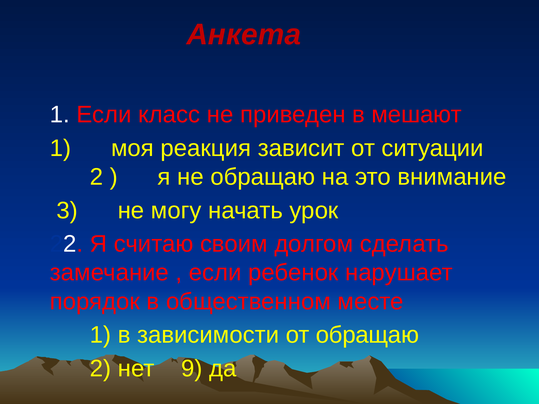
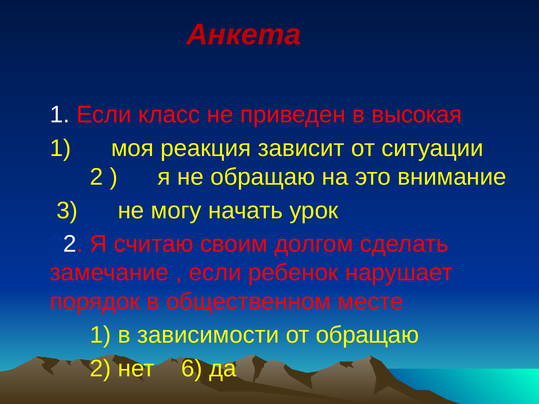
мешают: мешают -> высокая (417, 115)
9: 9 -> 6 (192, 369)
